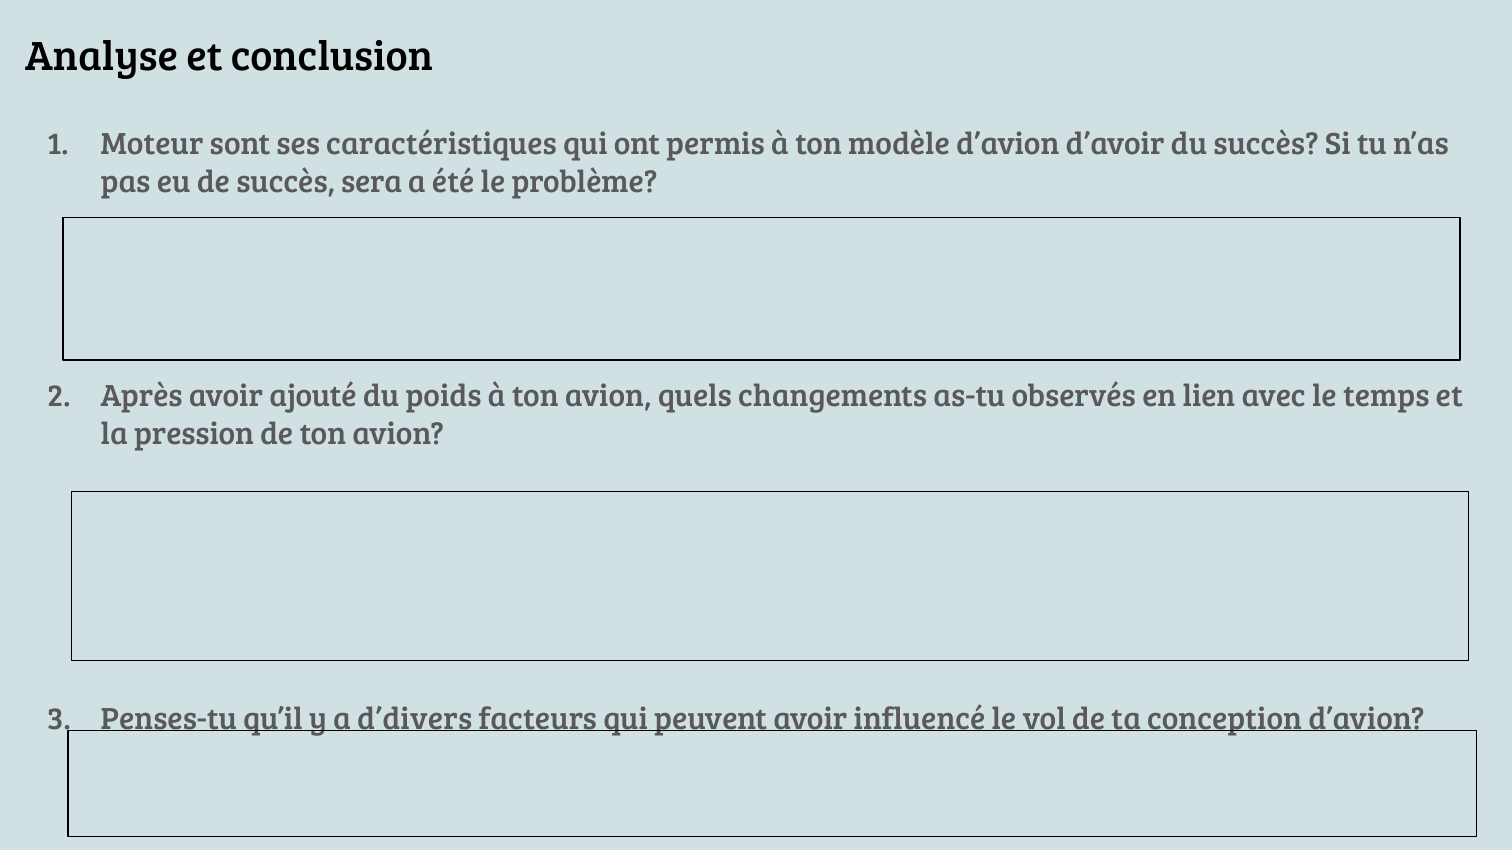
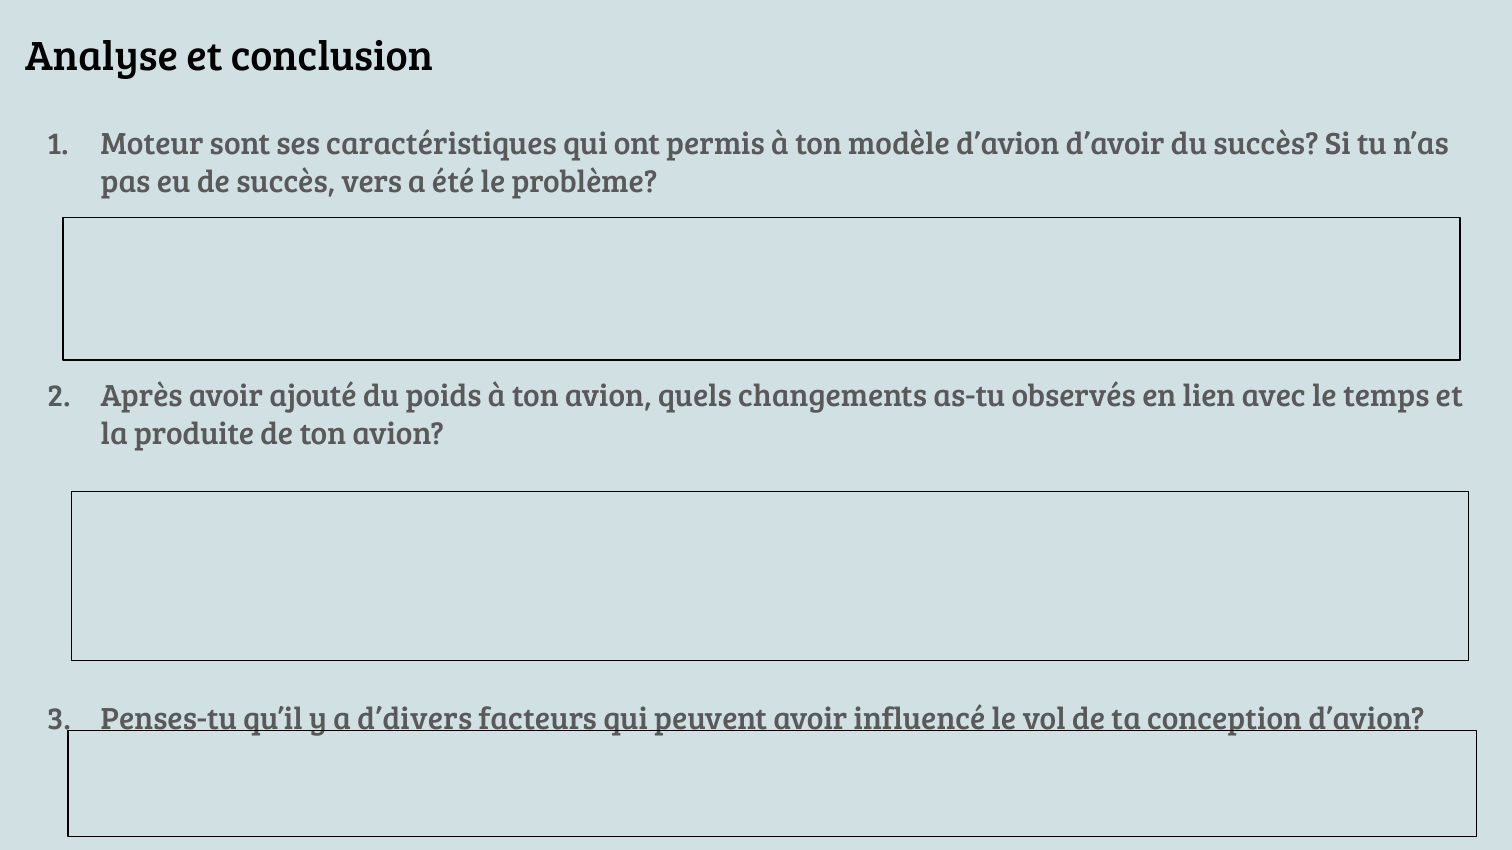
sera: sera -> vers (372, 182)
pression: pression -> produite (194, 434)
